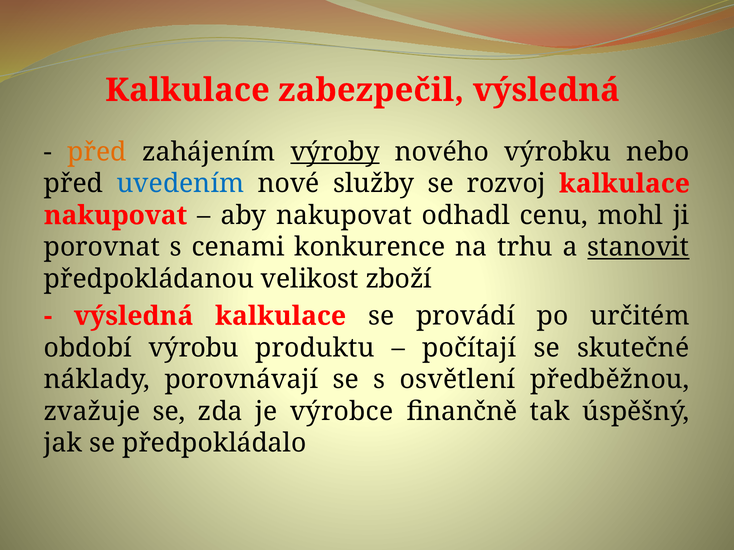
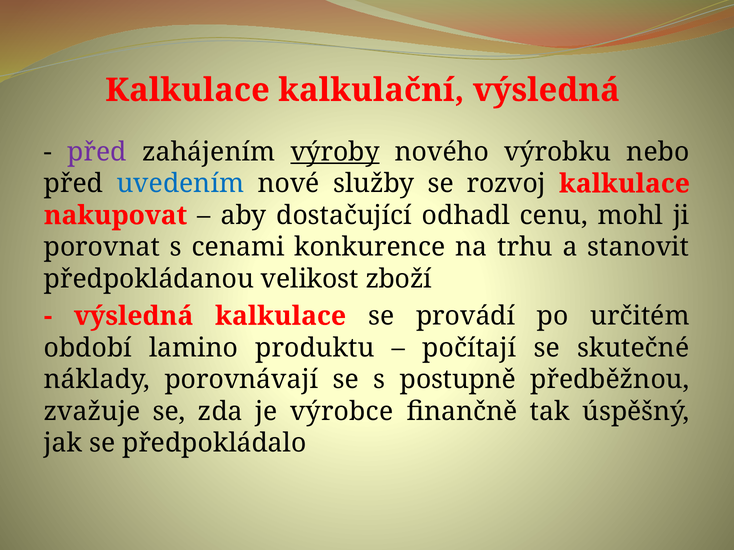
zabezpečil: zabezpečil -> kalkulační (371, 90)
před colour: orange -> purple (97, 152)
aby nakupovat: nakupovat -> dostačující (344, 216)
stanovit underline: present -> none (638, 247)
výrobu: výrobu -> lamino (194, 348)
osvětlení: osvětlení -> postupně (458, 380)
